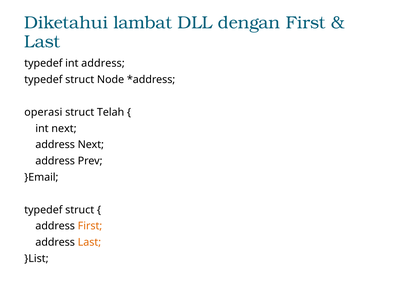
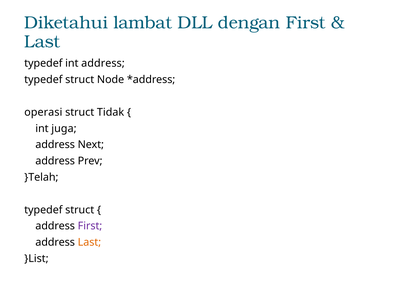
Telah: Telah -> Tidak (111, 112)
int next: next -> juga (64, 128)
}Email: }Email -> }Telah (41, 177)
First colour: orange -> purple (90, 226)
